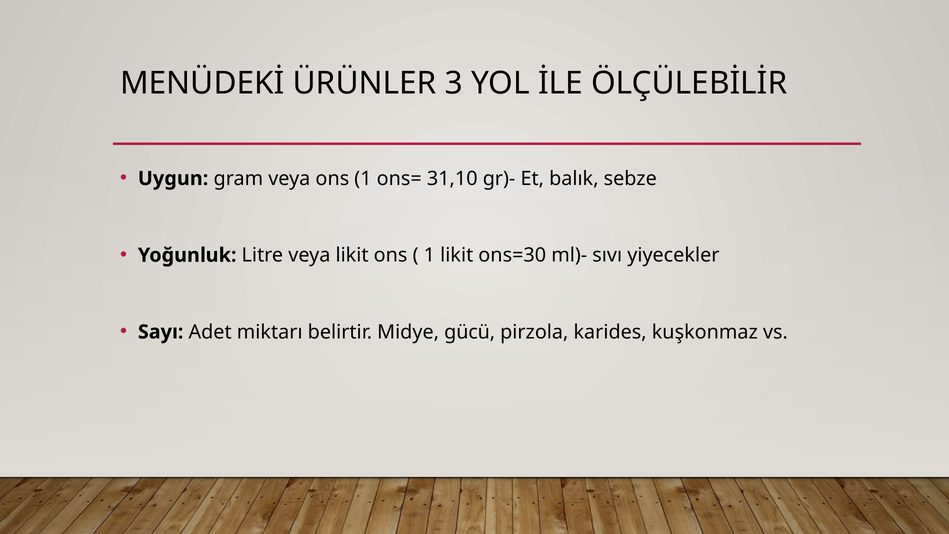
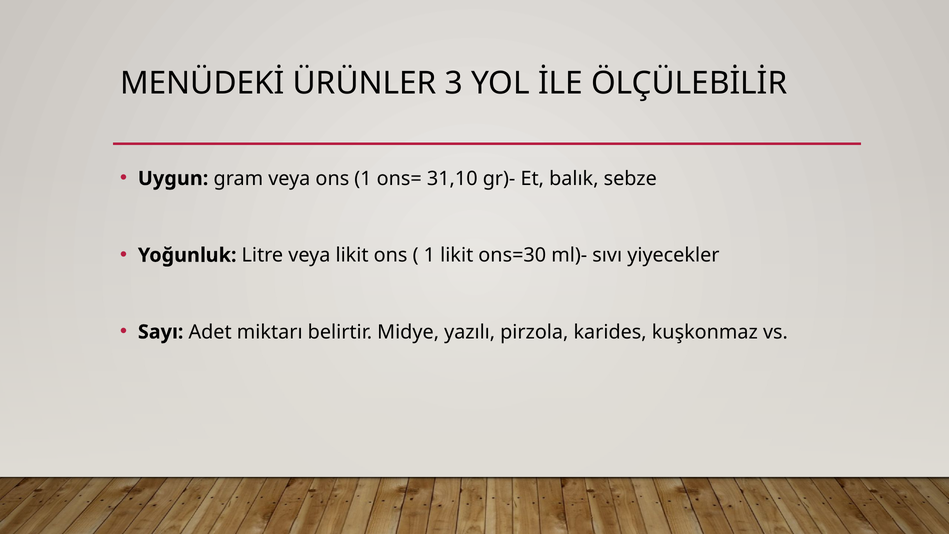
gücü: gücü -> yazılı (470, 332)
